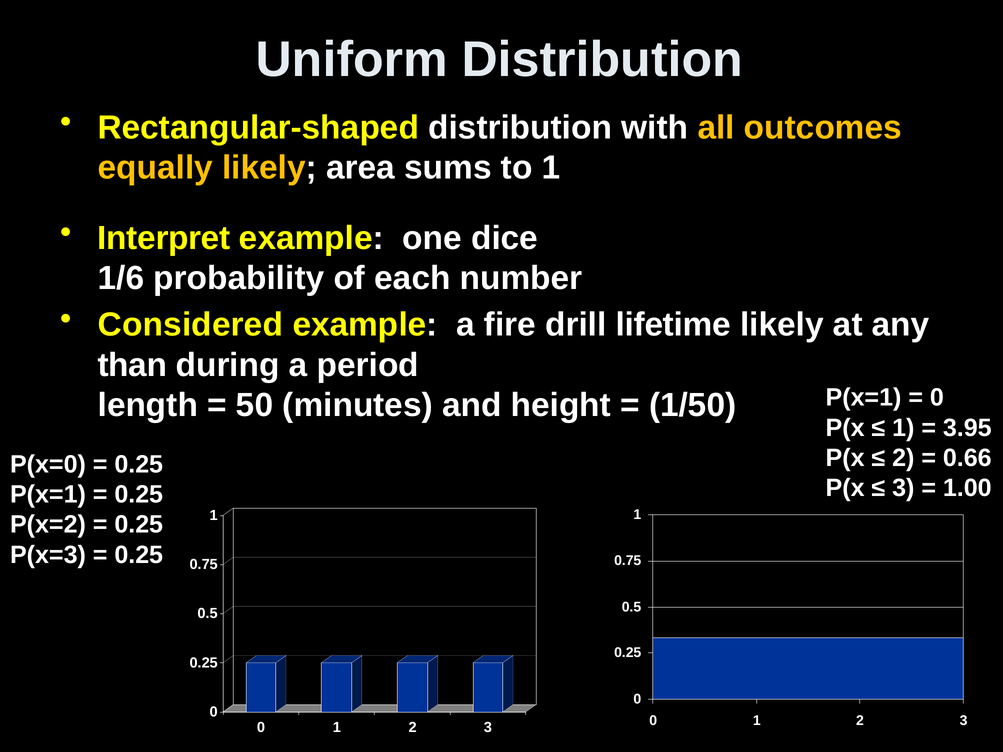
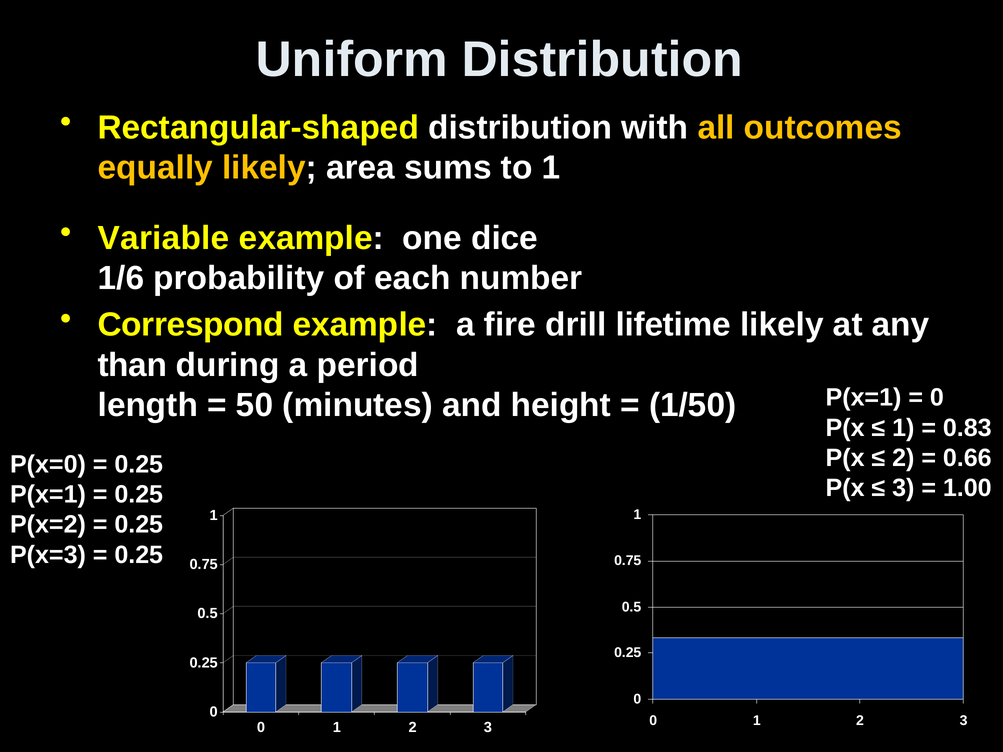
Interpret: Interpret -> Variable (164, 238)
Considered: Considered -> Correspond (191, 325)
3.95: 3.95 -> 0.83 (967, 428)
